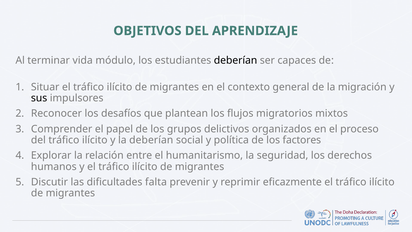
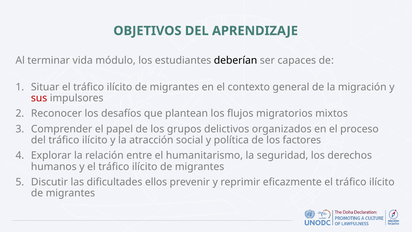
sus colour: black -> red (39, 98)
la deberían: deberían -> atracción (151, 140)
falta: falta -> ellos (156, 182)
